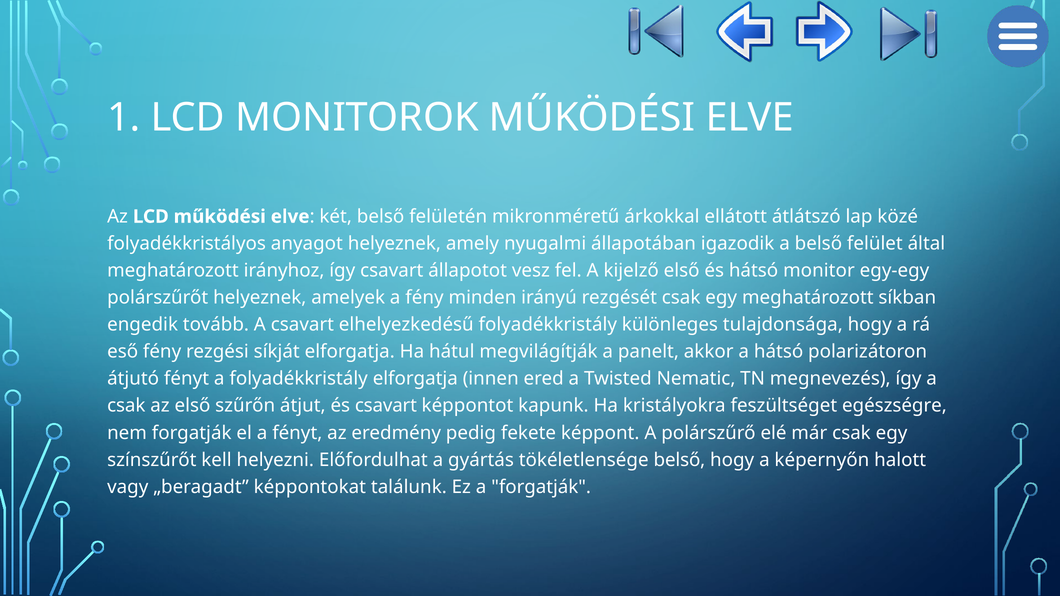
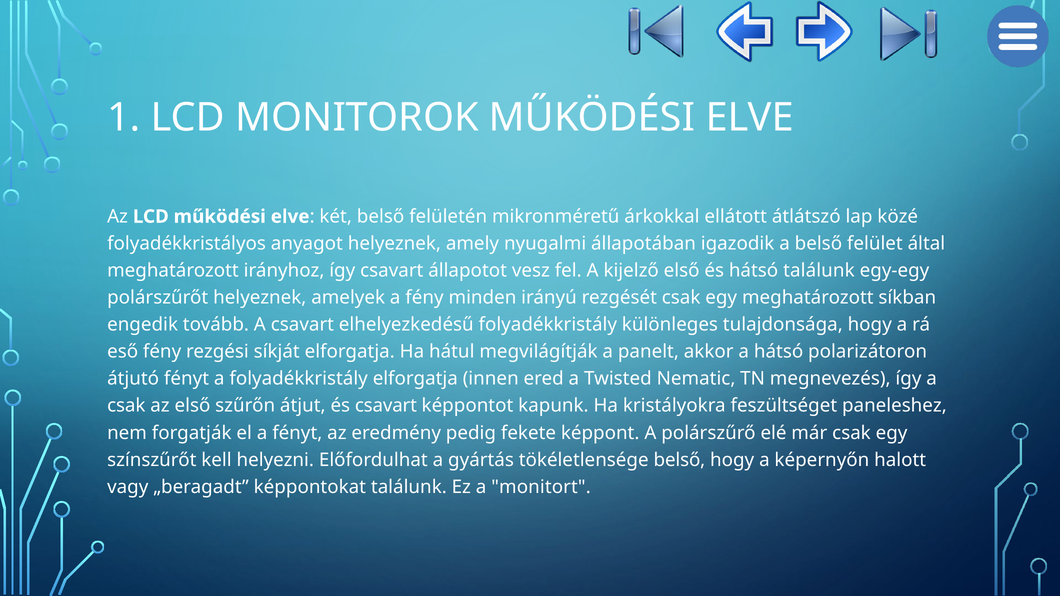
hátsó monitor: monitor -> találunk (819, 271)
egészségre: egészségre -> paneleshez (894, 406)
a forgatják: forgatják -> monitort (541, 487)
